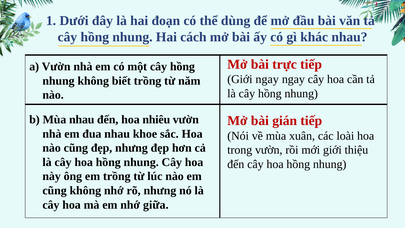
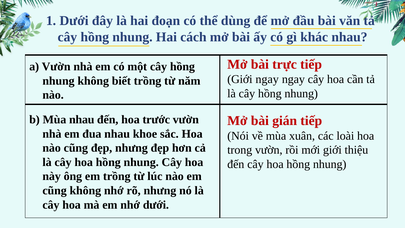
nhiêu: nhiêu -> trước (156, 120)
nhớ giữa: giữa -> dưới (156, 205)
